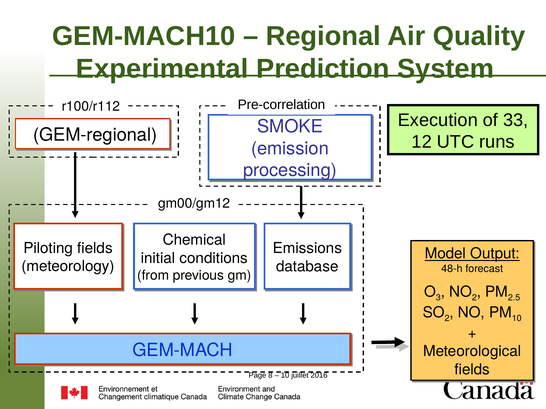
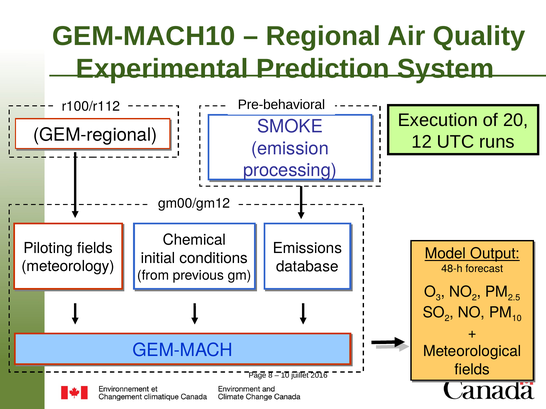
Pre-correlation: Pre-correlation -> Pre-behavioral (281, 105)
33: 33 -> 20 (516, 120)
